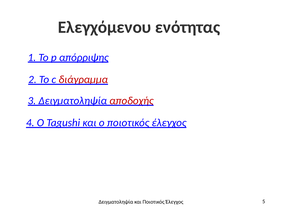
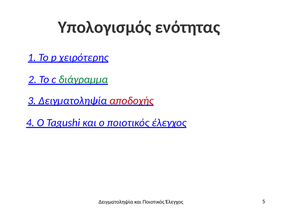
Ελεγχόμενου: Ελεγχόμενου -> Υπολογισμός (105, 27)
απόρριψης: απόρριψης -> χειρότερης (84, 58)
διάγραμμα colour: red -> green (83, 80)
